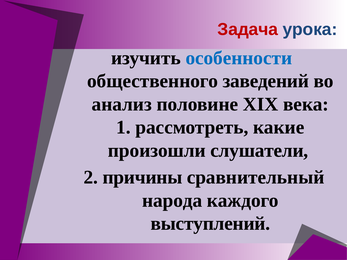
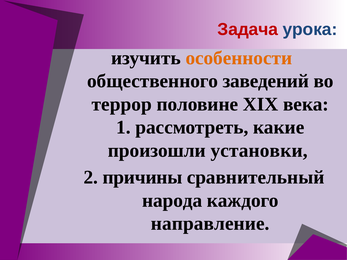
особенности colour: blue -> orange (239, 58)
анализ: анализ -> террор (122, 104)
слушатели: слушатели -> установки (259, 151)
выступлений: выступлений -> направление (210, 224)
